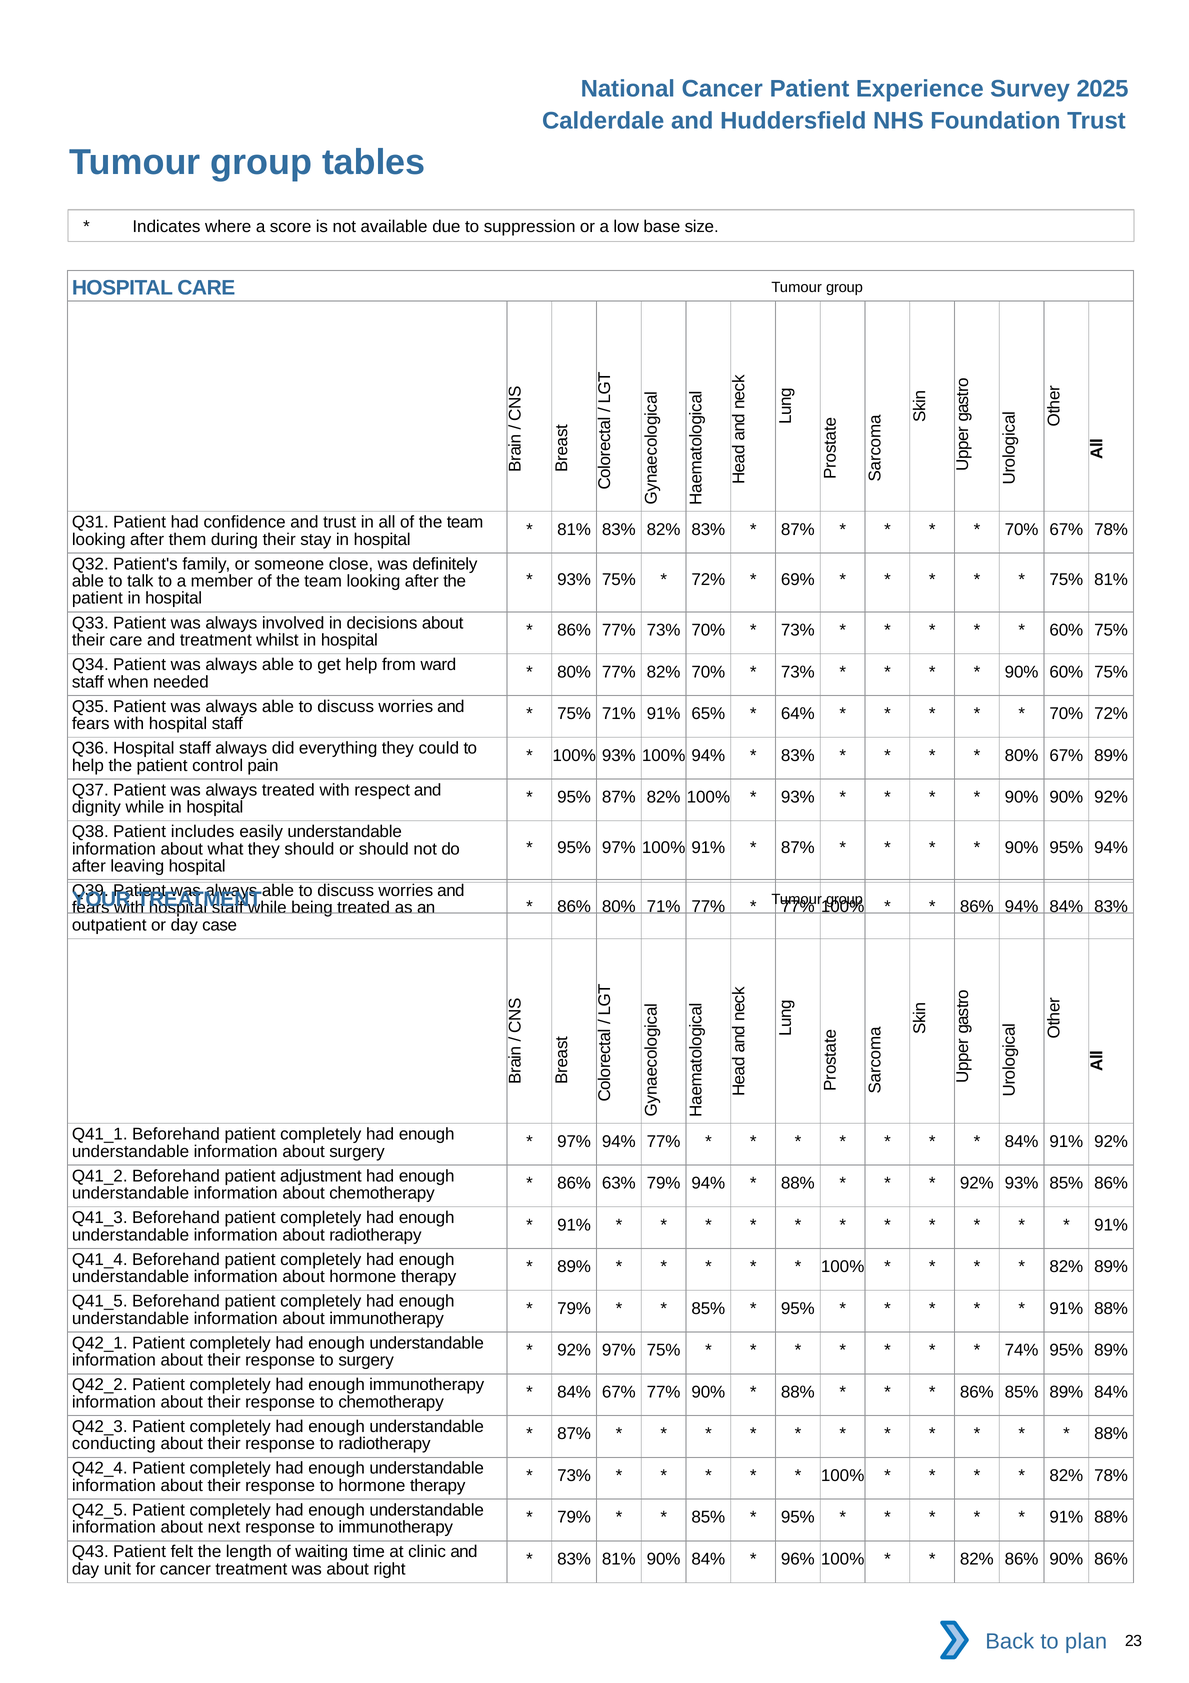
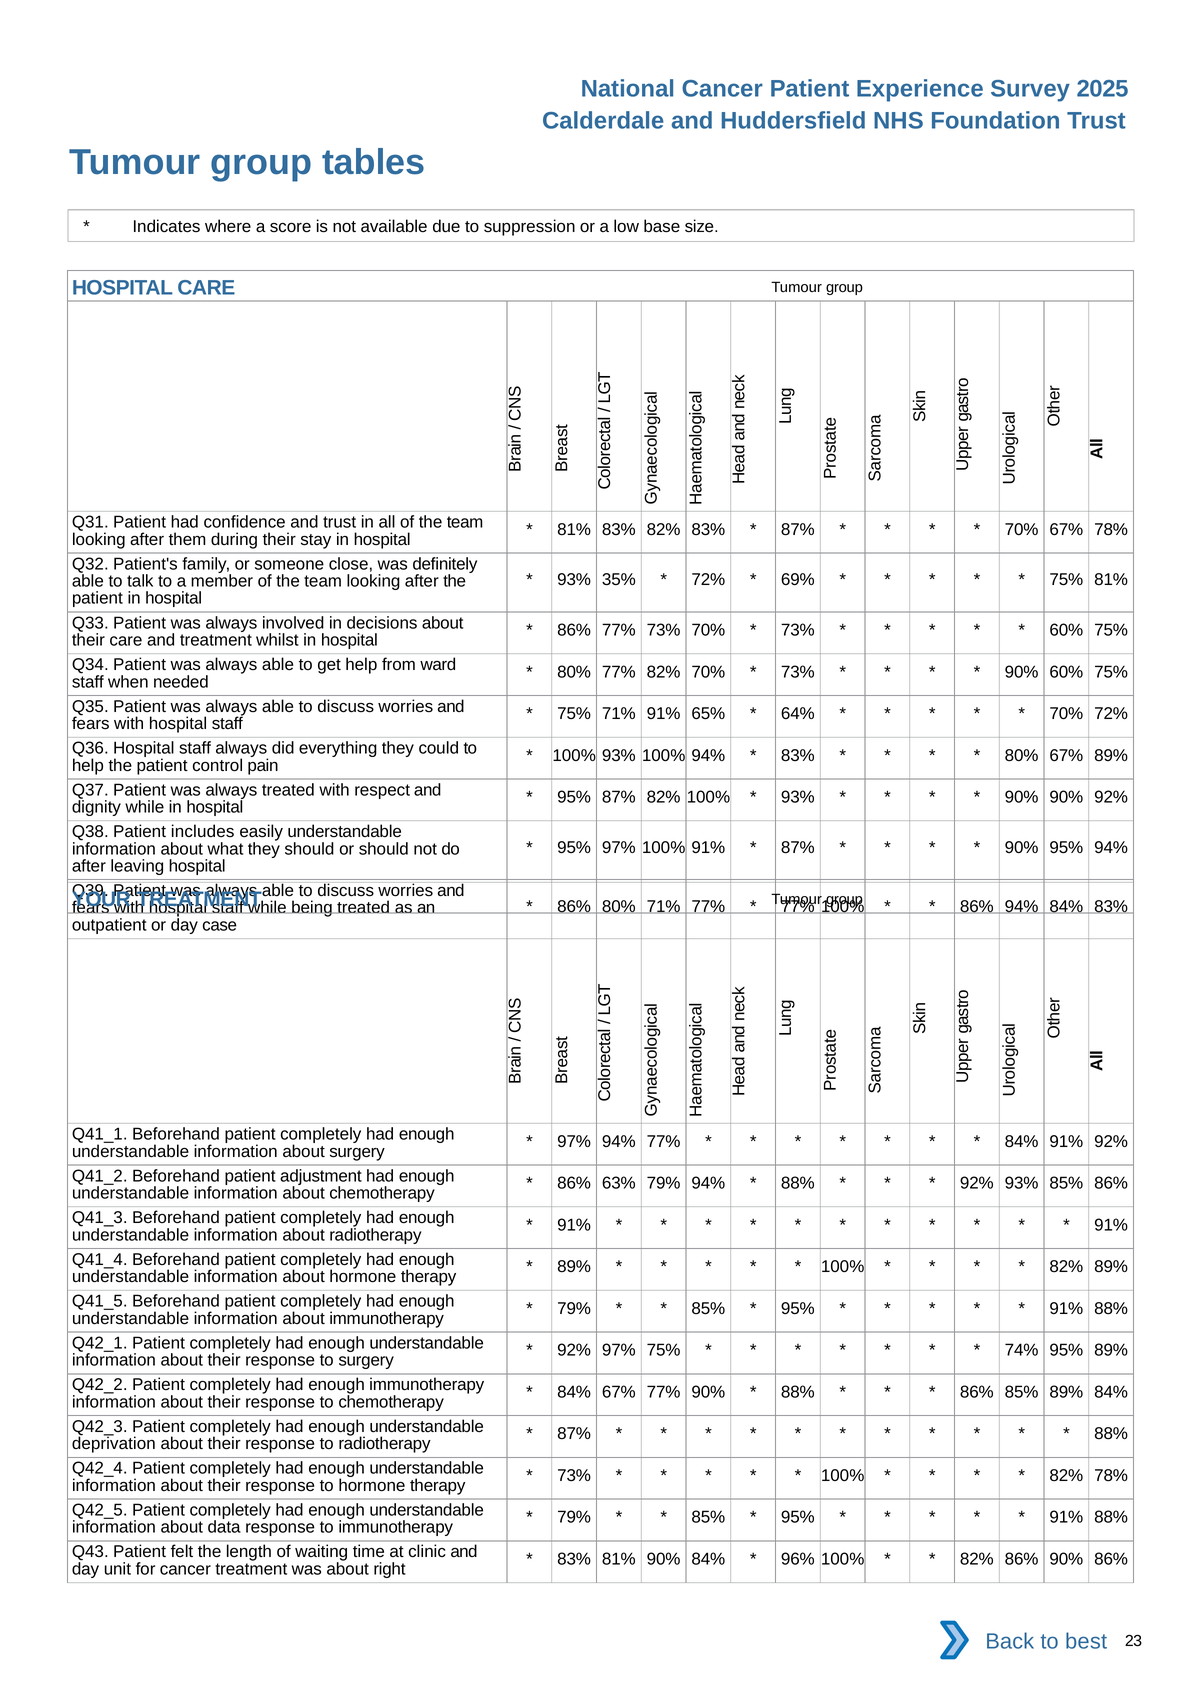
93% 75%: 75% -> 35% (619, 580)
conducting: conducting -> deprivation (114, 1443)
next: next -> data (224, 1527)
plan: plan -> best (1086, 1641)
